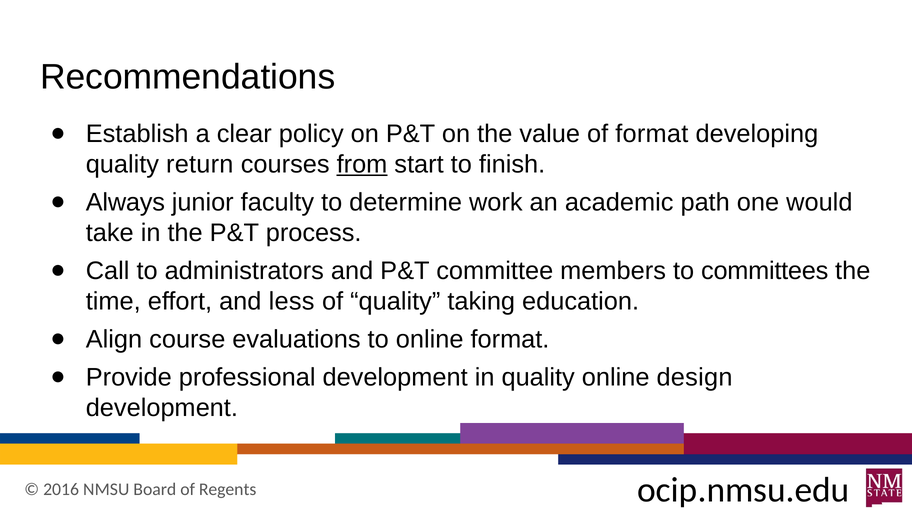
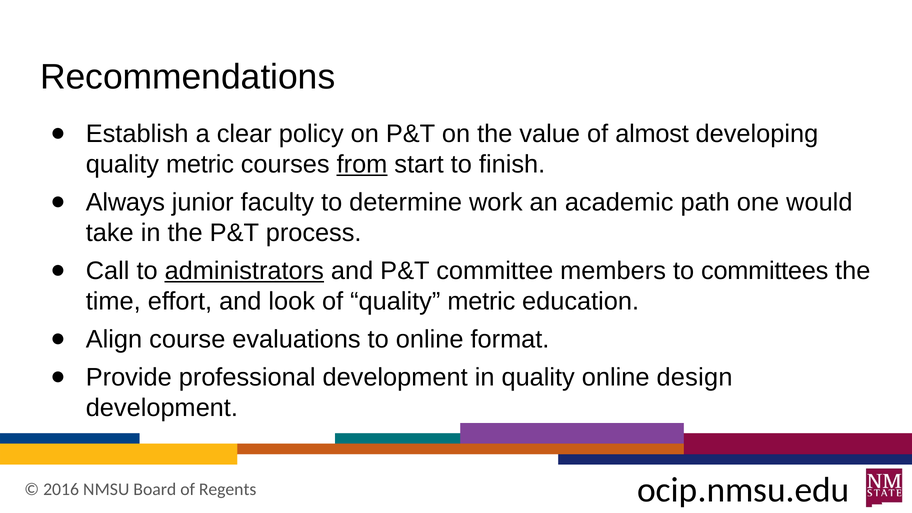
of format: format -> almost (652, 134)
return: return -> metric (200, 164)
administrators underline: none -> present (244, 271)
less: less -> look (292, 301)
of quality taking: taking -> metric (481, 301)
